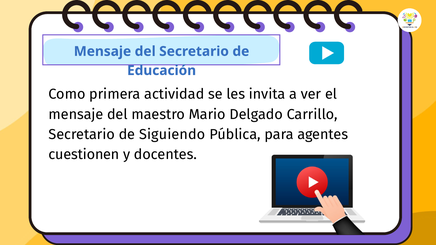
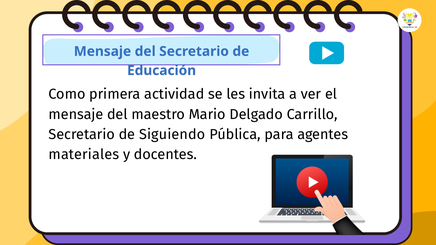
cuestionen: cuestionen -> materiales (84, 155)
